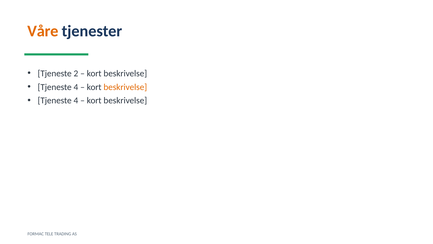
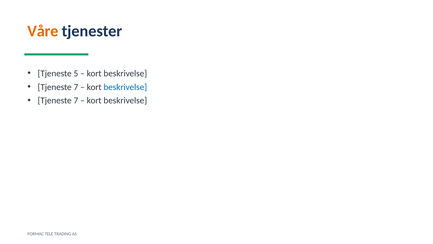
2: 2 -> 5 (76, 73)
4: 4 -> 7 (76, 87)
beskrivelse colour: orange -> blue (125, 87)
4: 4 -> 7 (76, 100)
